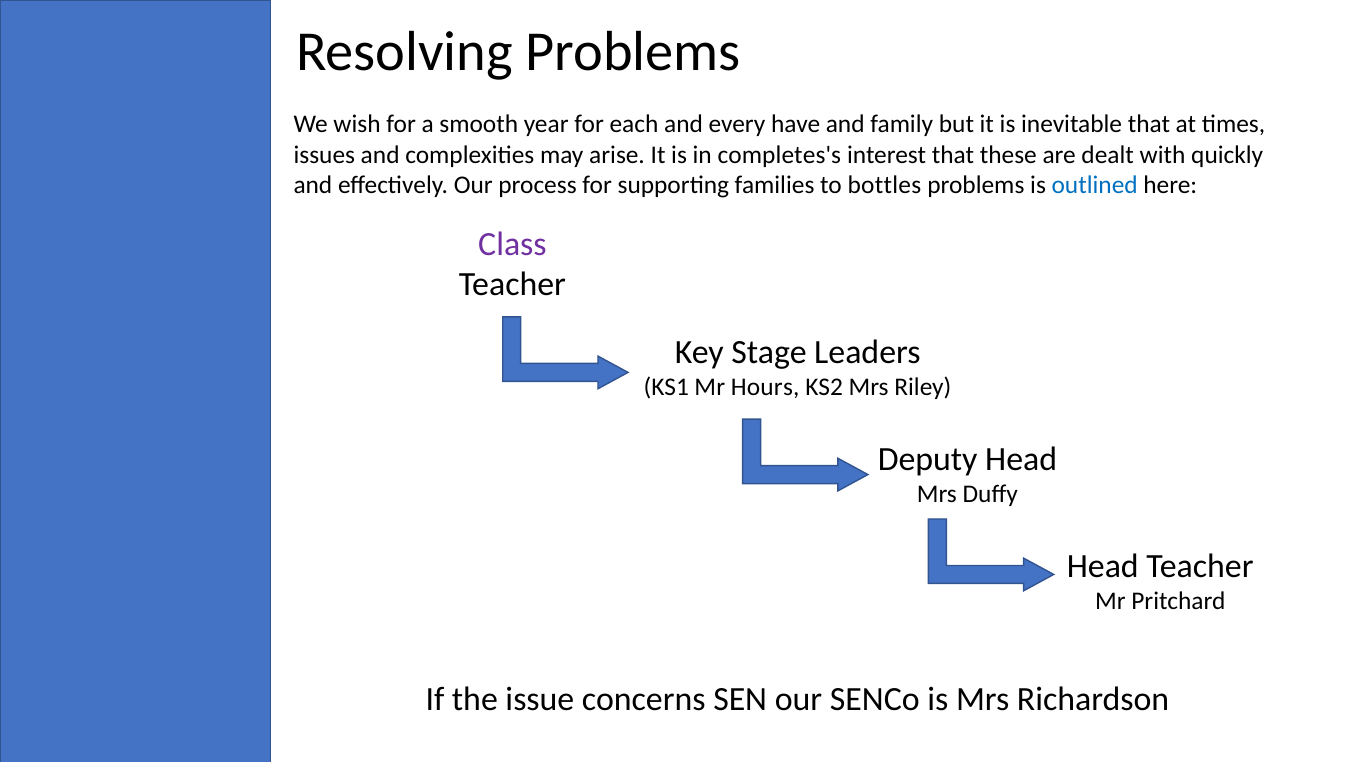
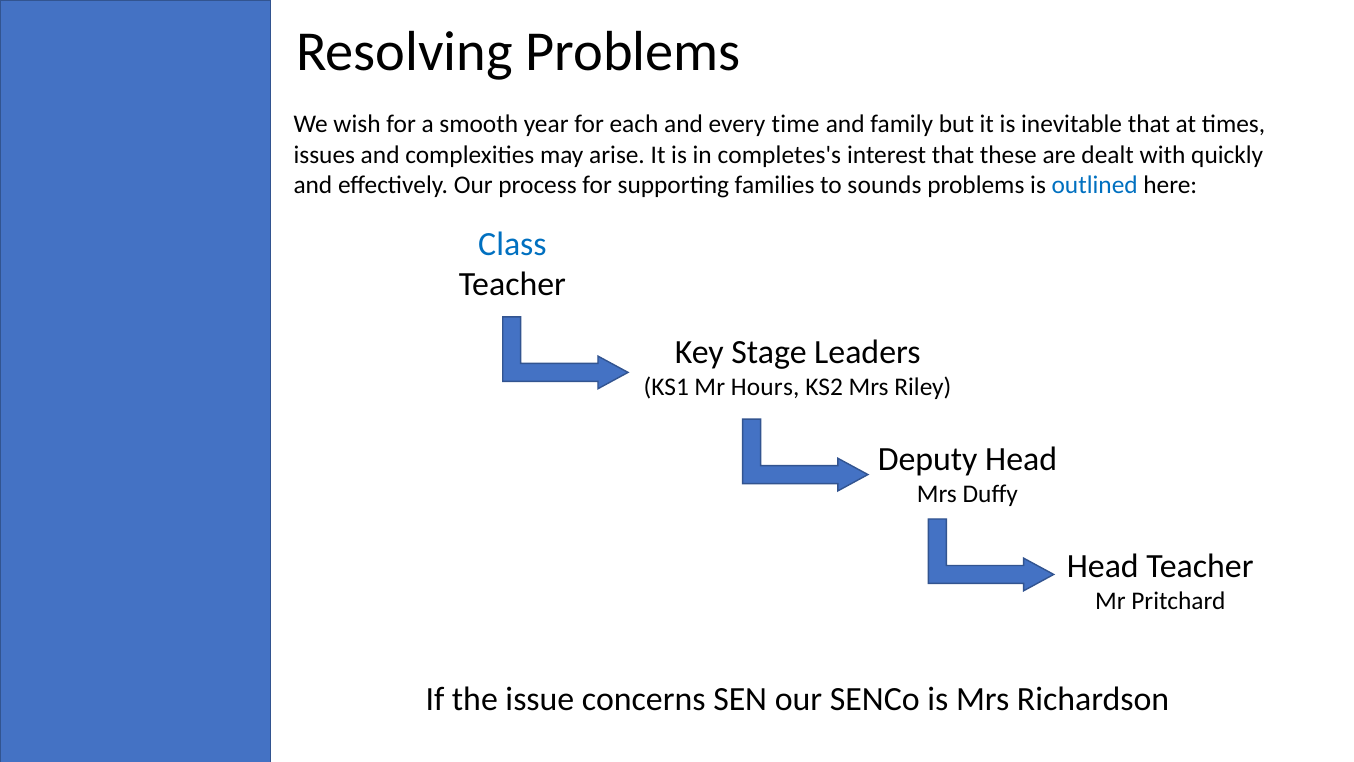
have: have -> time (796, 124)
bottles: bottles -> sounds (884, 185)
Class colour: purple -> blue (512, 244)
